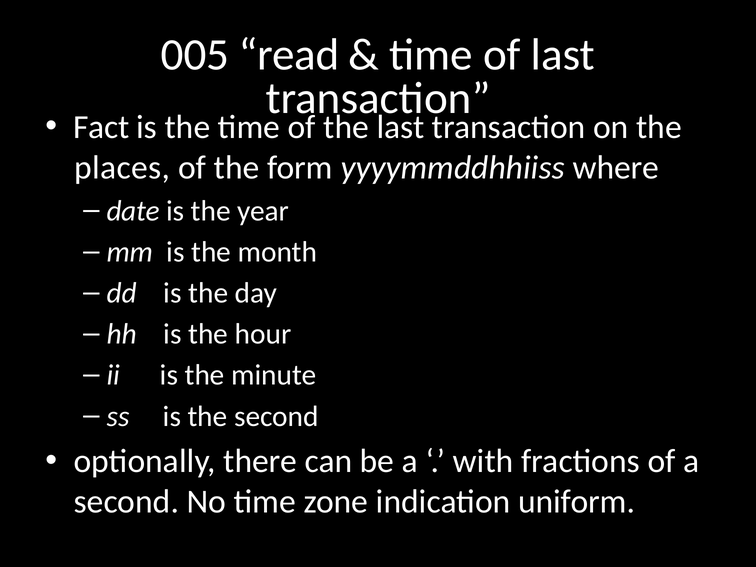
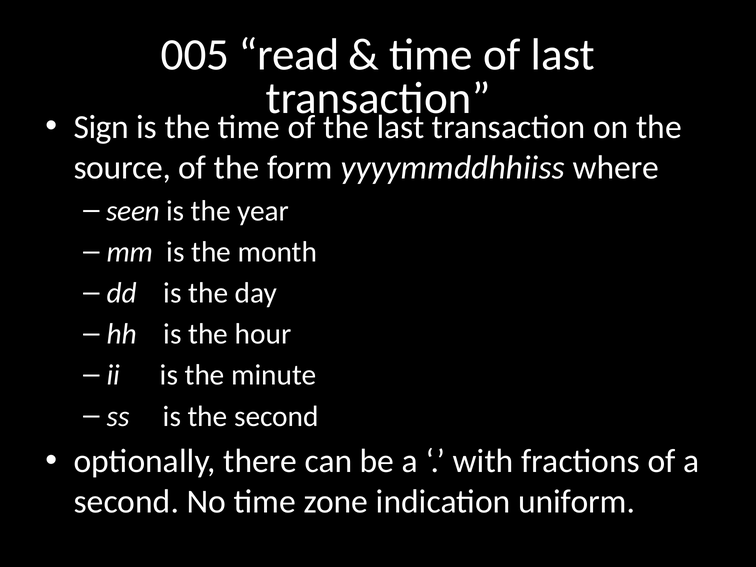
Fact: Fact -> Sign (101, 127)
places: places -> source (122, 167)
date: date -> seen (133, 211)
